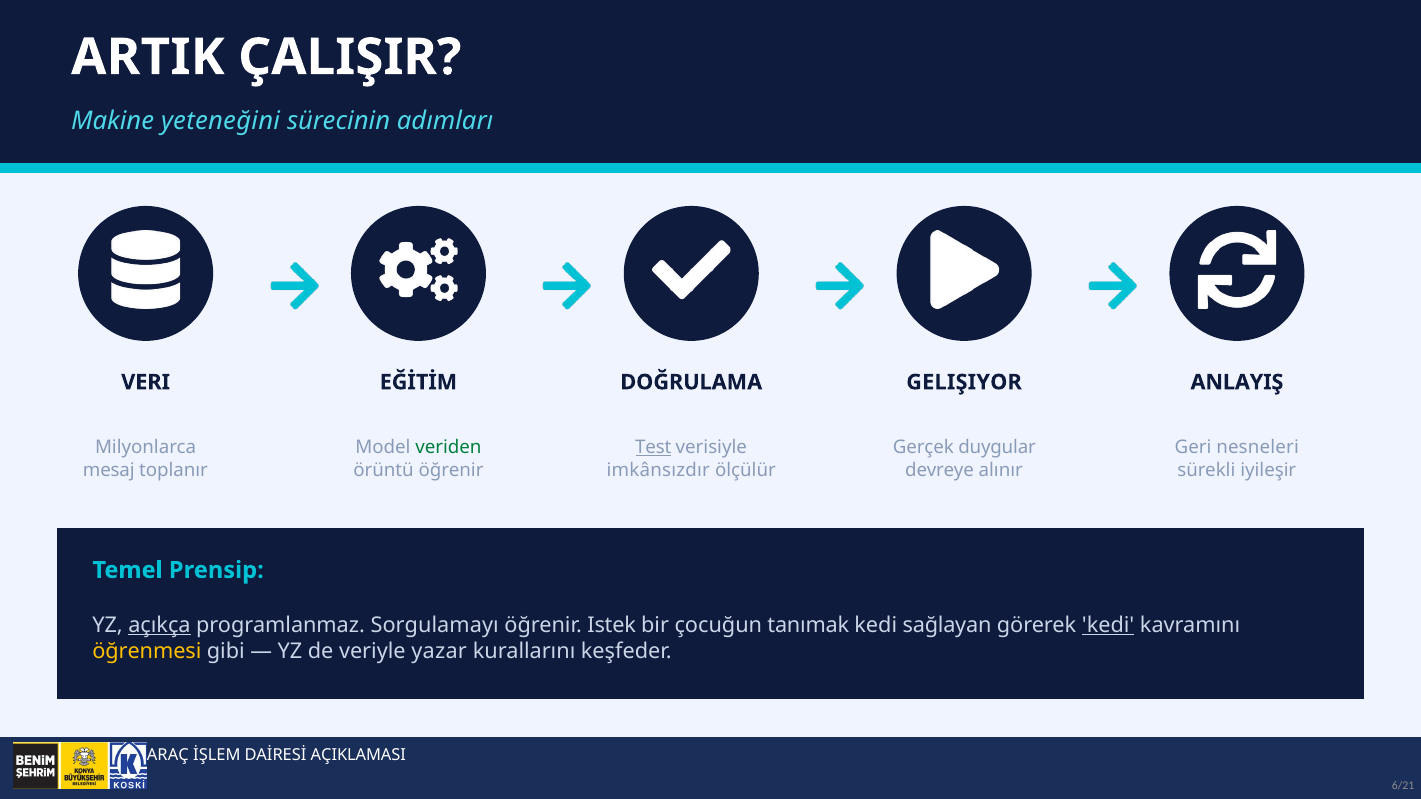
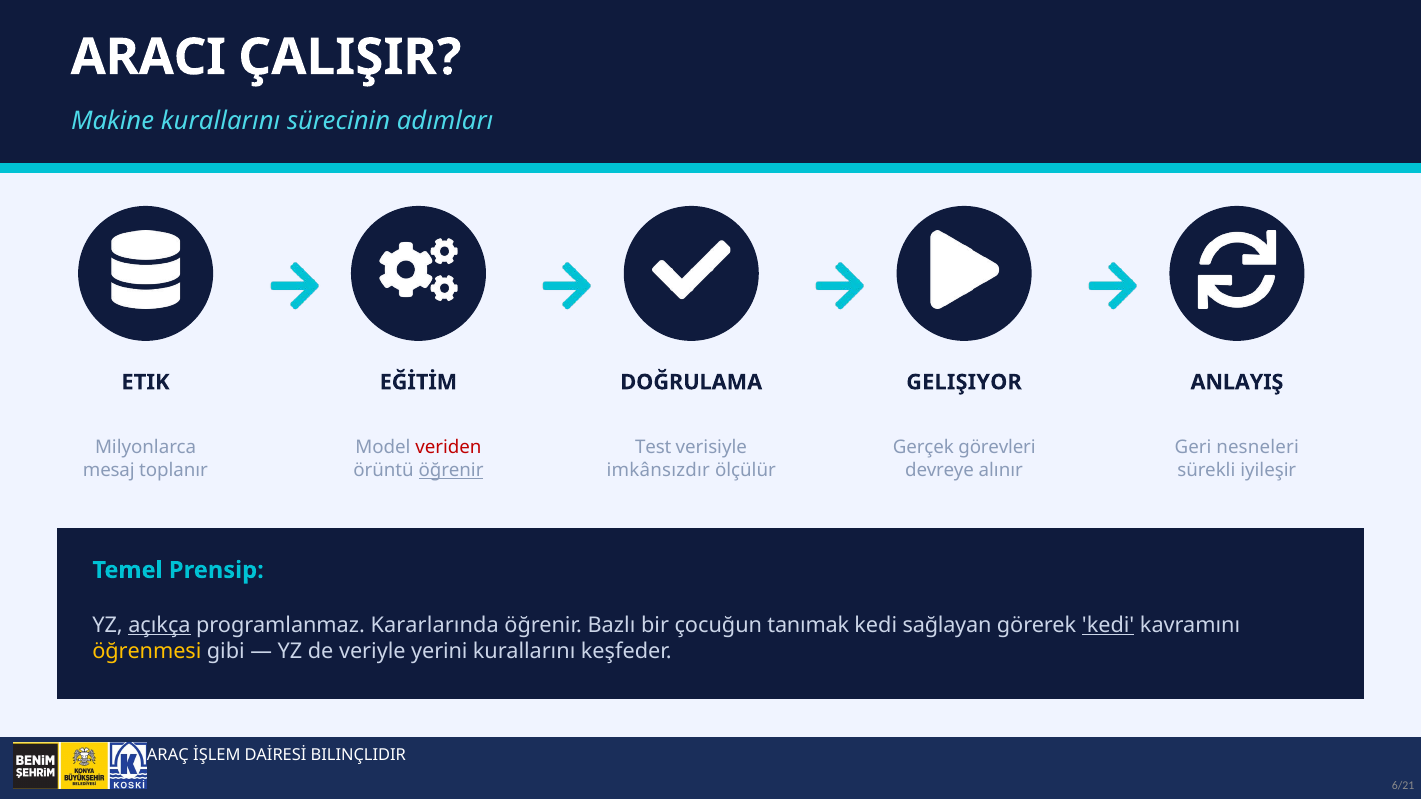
ARTIK: ARTIK -> ARACI (148, 57)
Makine yeteneğini: yeteneğini -> kurallarını (221, 121)
VERI: VERI -> ETIK (146, 382)
veriden colour: green -> red (448, 448)
Test underline: present -> none (653, 448)
duygular: duygular -> görevleri (997, 448)
öğrenir underline: none -> present (451, 470)
Sorgulamayı: Sorgulamayı -> Kararlarında (435, 625)
Istek: Istek -> Bazlı (612, 625)
yazar: yazar -> yerini (439, 651)
AÇIKLAMASI: AÇIKLAMASI -> BILINÇLIDIR (358, 755)
